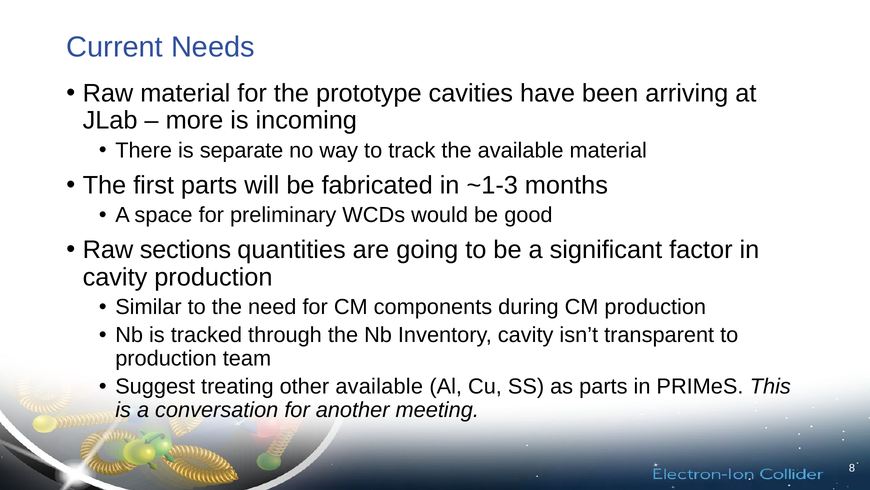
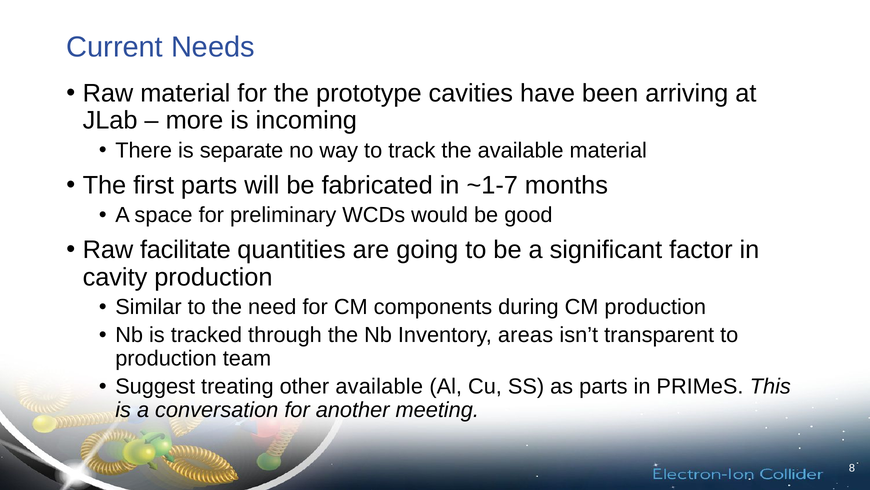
~1-3: ~1-3 -> ~1-7 (492, 185)
sections: sections -> facilitate (185, 249)
Inventory cavity: cavity -> areas (526, 335)
